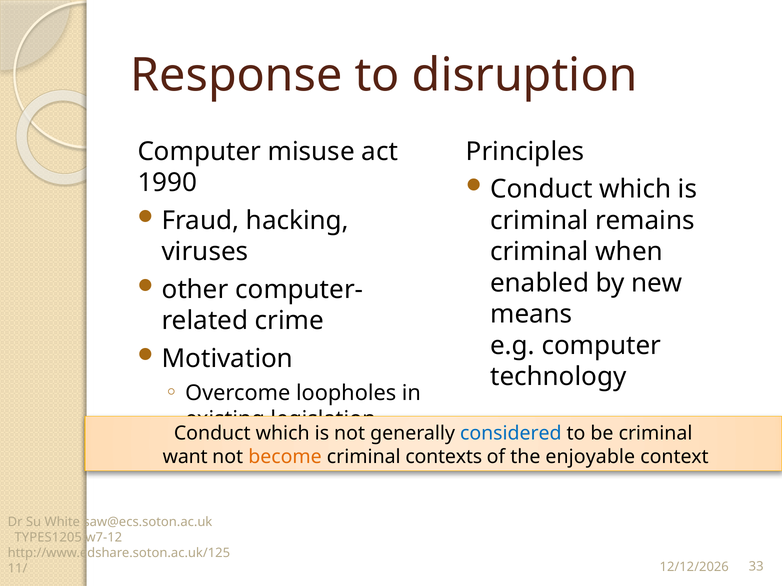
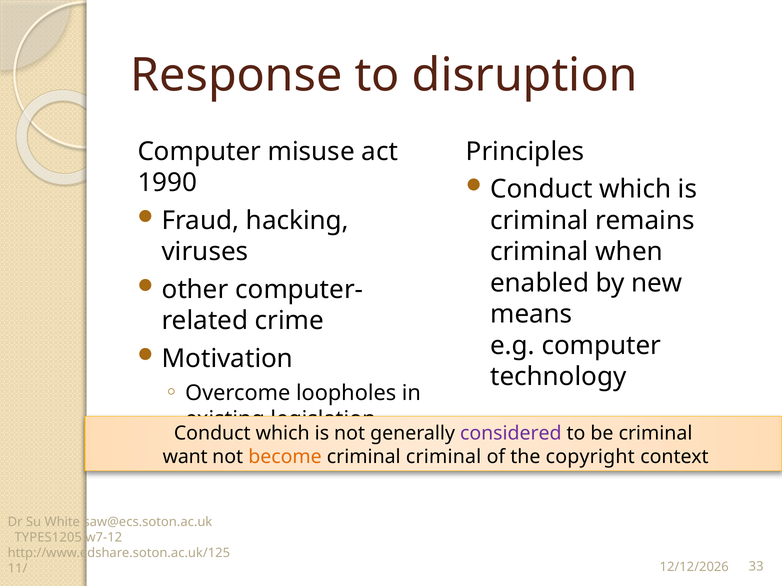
considered colour: blue -> purple (511, 434)
criminal contexts: contexts -> criminal (444, 457)
enjoyable: enjoyable -> copyright (590, 457)
